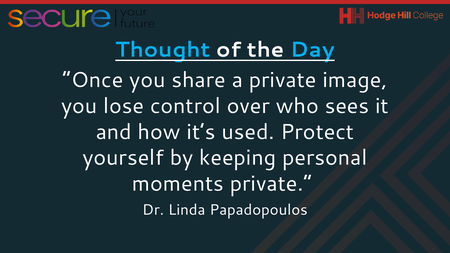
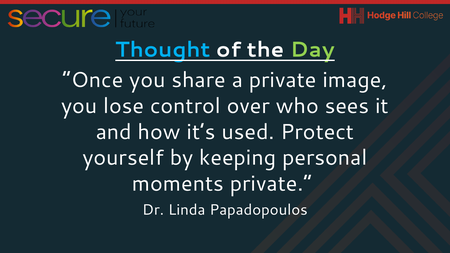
Day colour: light blue -> light green (312, 50)
